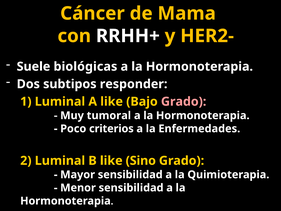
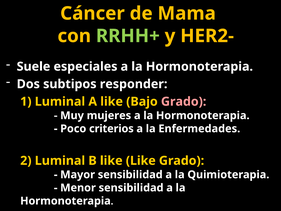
RRHH+ colour: white -> light green (128, 36)
biológicas: biológicas -> especiales (85, 66)
tumoral: tumoral -> mujeres (109, 115)
like Sino: Sino -> Like (141, 160)
